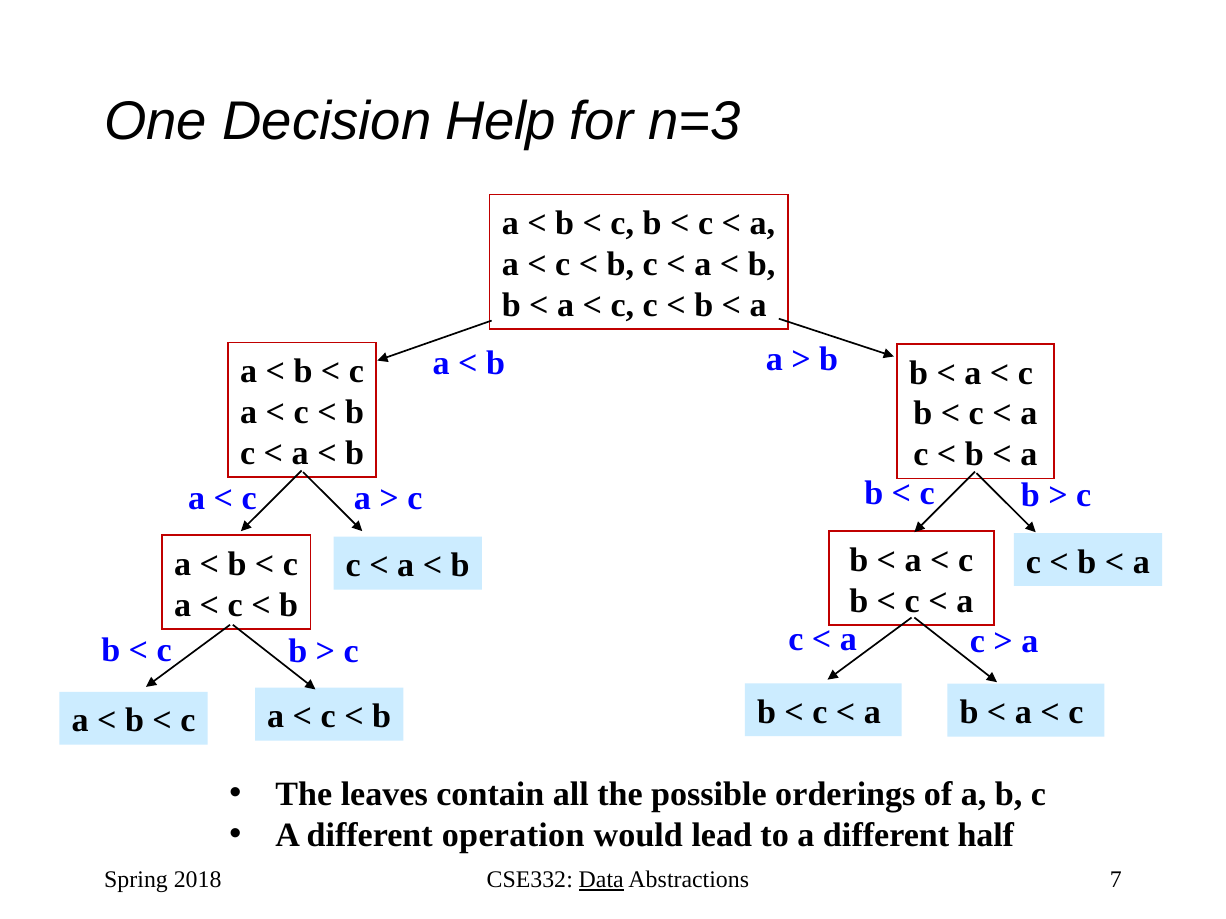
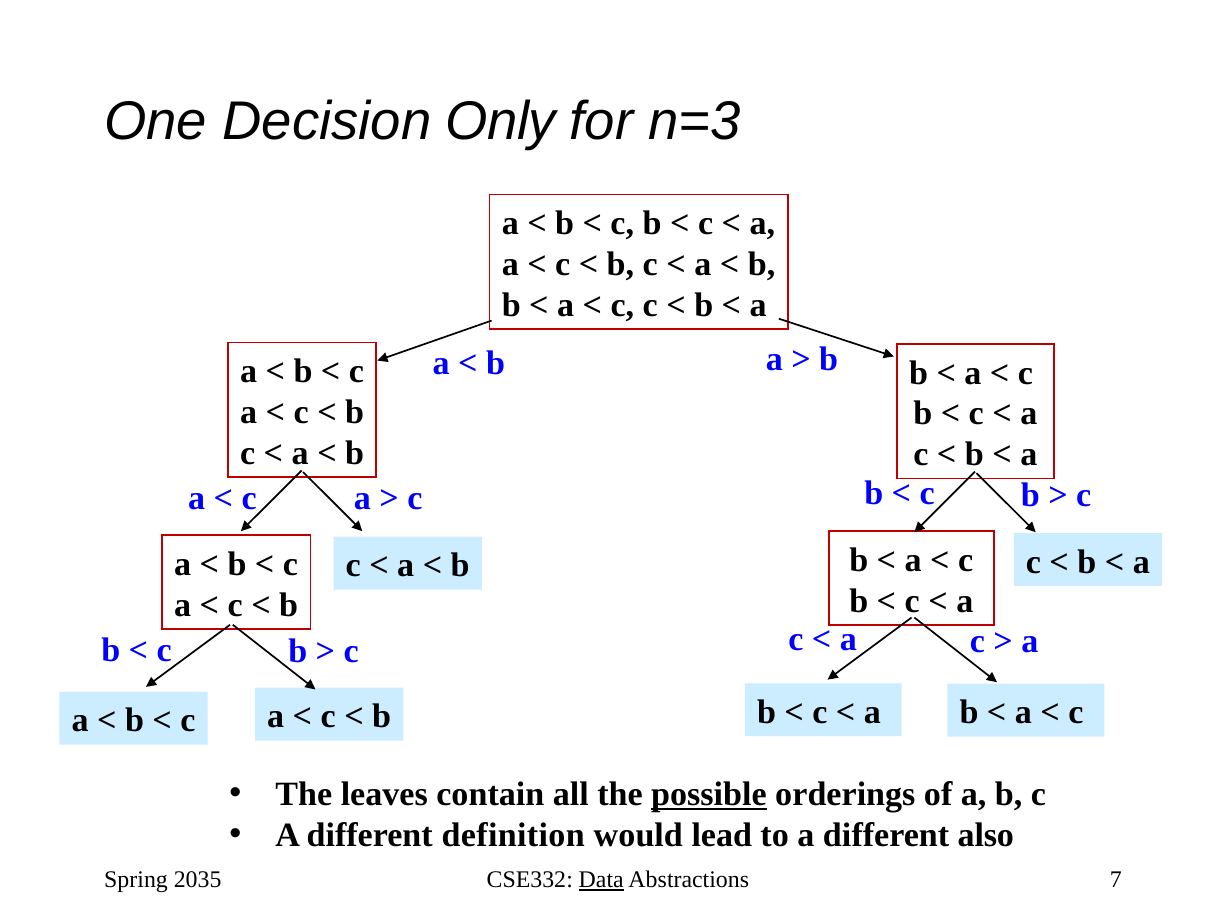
Help: Help -> Only (501, 121)
possible underline: none -> present (709, 795)
operation: operation -> definition (513, 836)
half: half -> also (986, 836)
2018: 2018 -> 2035 (198, 880)
